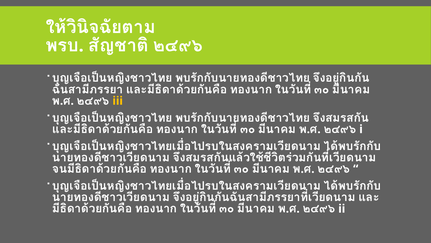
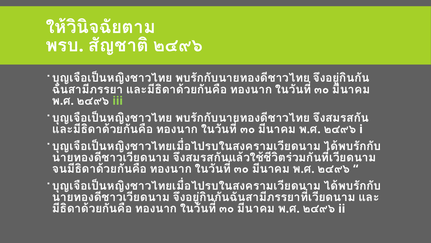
iii colour: yellow -> light green (118, 101)
